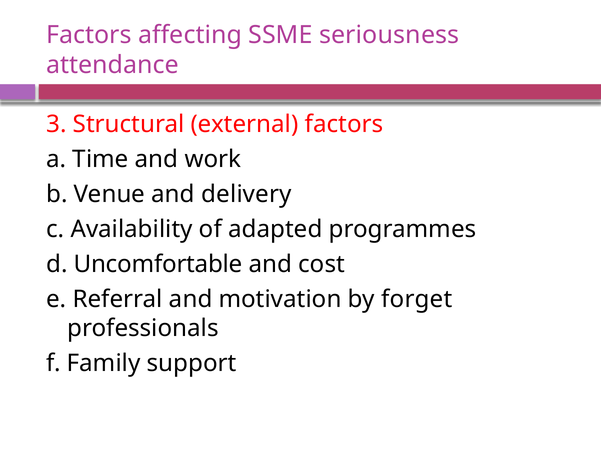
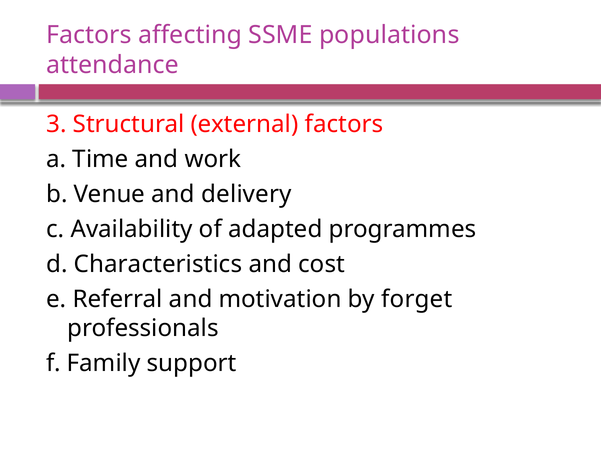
seriousness: seriousness -> populations (389, 35)
Uncomfortable: Uncomfortable -> Characteristics (158, 264)
